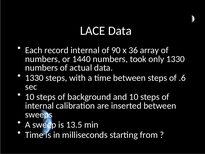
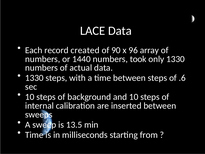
record internal: internal -> created (85, 50)
36: 36 -> 96 (133, 50)
